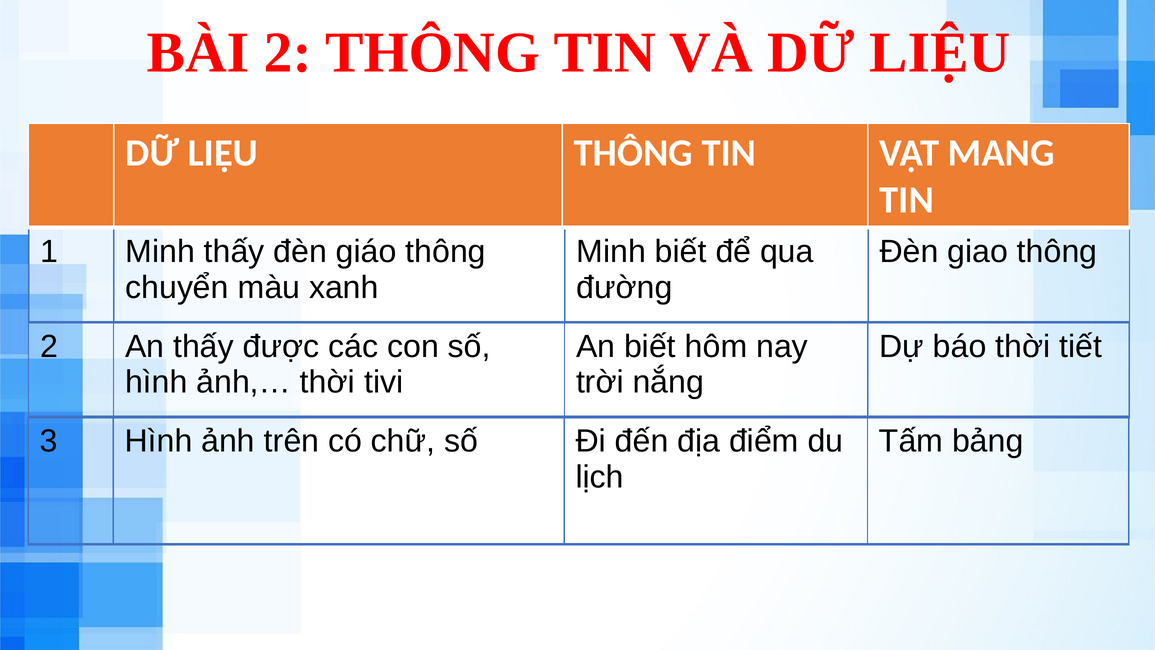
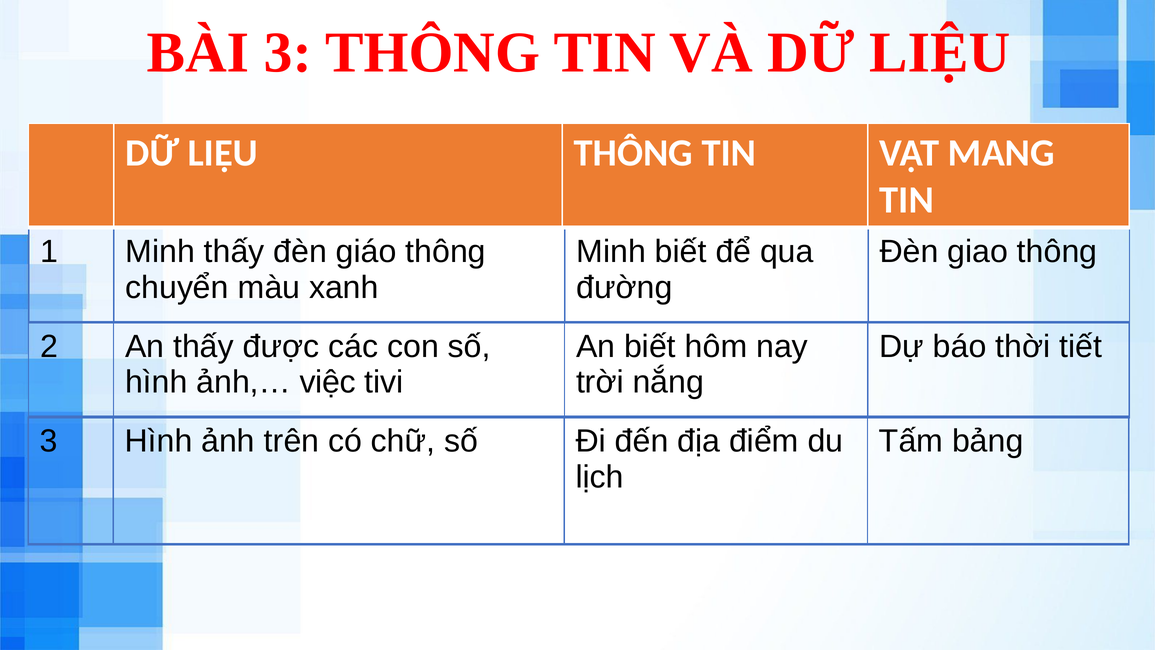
BÀI 2: 2 -> 3 (288, 53)
ảnh,… thời: thời -> việc (328, 382)
